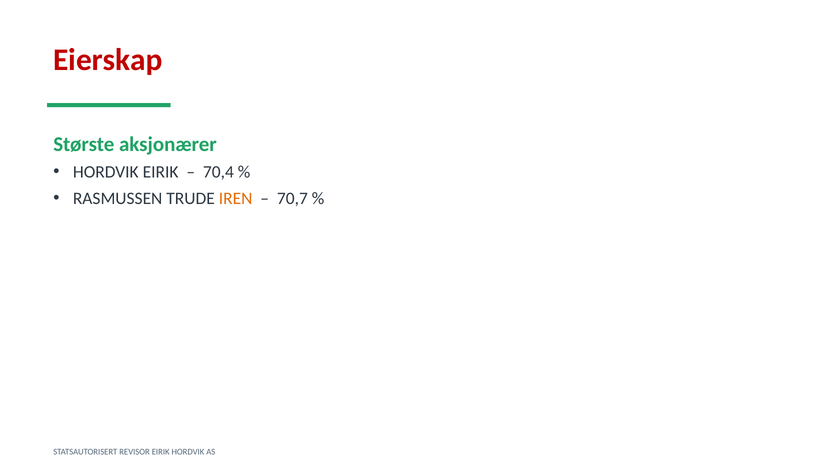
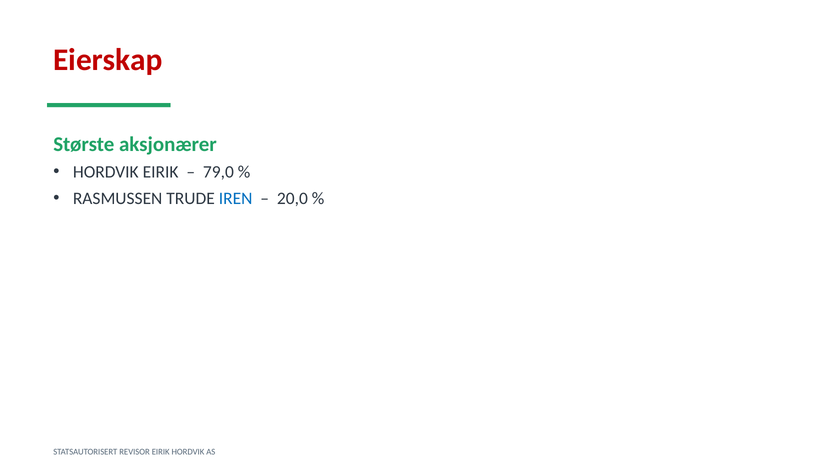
70,4: 70,4 -> 79,0 (218, 172)
IREN colour: orange -> blue (236, 198)
70,7: 70,7 -> 20,0 (292, 198)
